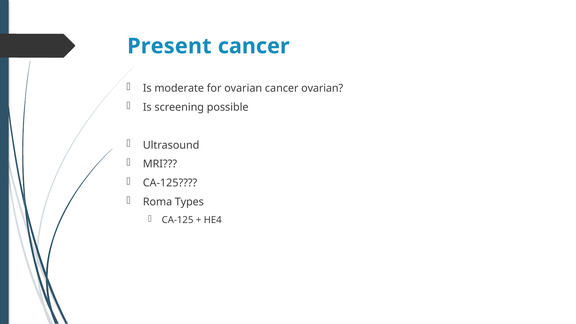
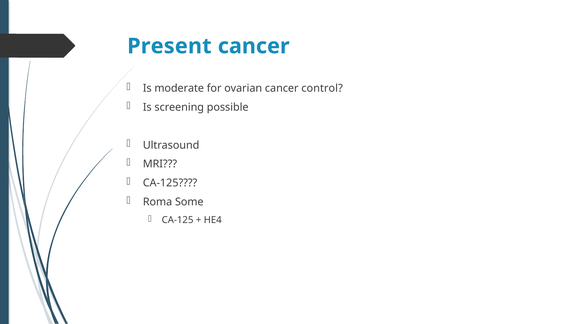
cancer ovarian: ovarian -> control (322, 88)
Types: Types -> Some (189, 202)
